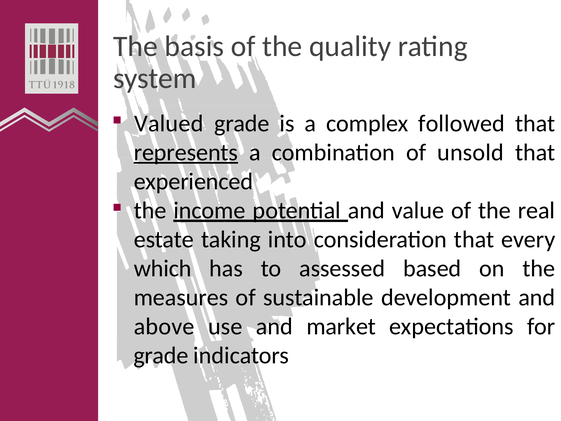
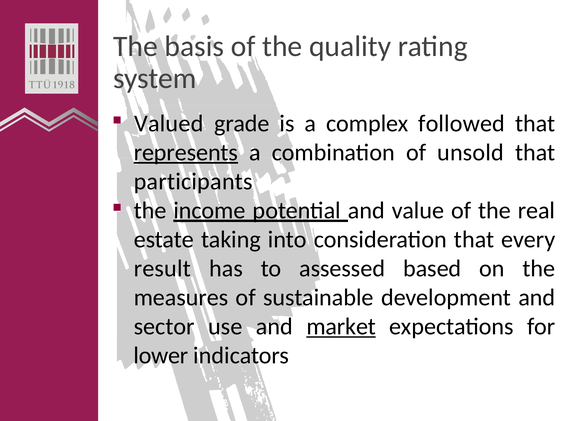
experienced: experienced -> participants (193, 181)
which: which -> result (162, 268)
above: above -> sector (164, 326)
market underline: none -> present (341, 326)
grade: grade -> lower (161, 355)
